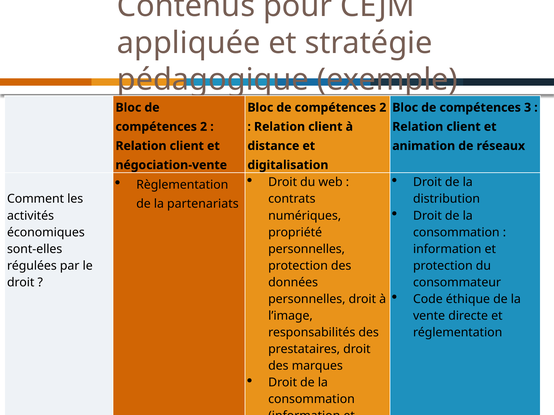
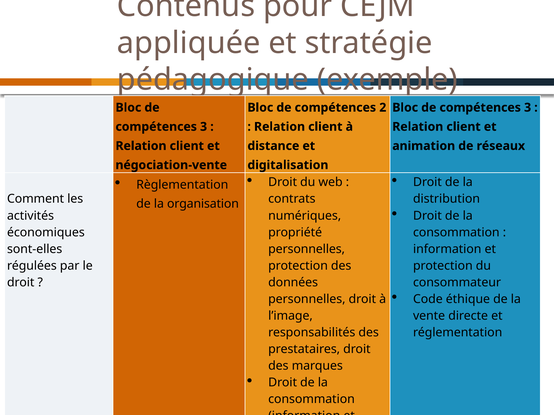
2: 2 -> 3 (204, 127)
partenariats: partenariats -> organisation (203, 204)
